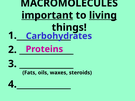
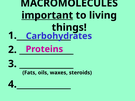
living underline: present -> none (103, 15)
